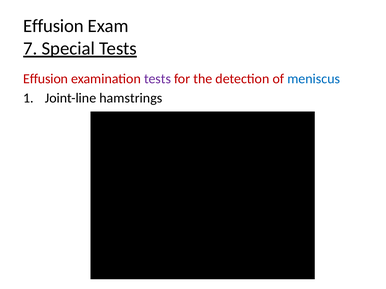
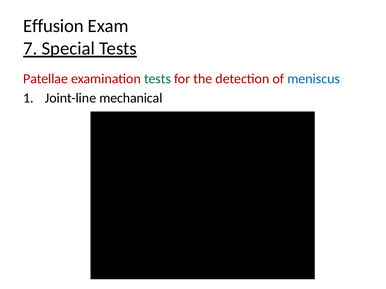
Effusion: Effusion -> Patellae (46, 79)
tests colour: purple -> green (157, 79)
hamstrings: hamstrings -> mechanical (131, 98)
